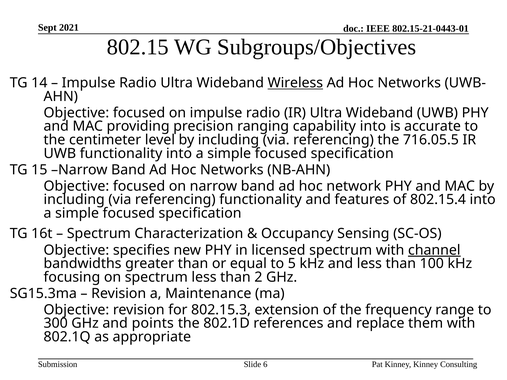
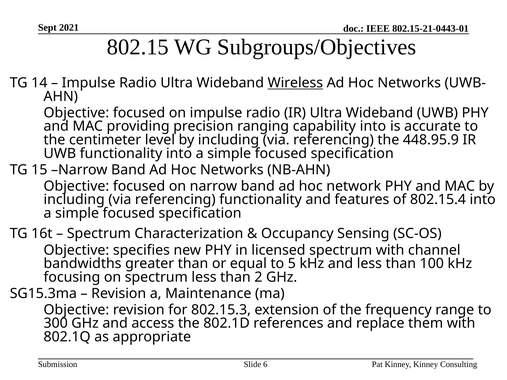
716.05.5: 716.05.5 -> 448.95.9 (431, 140)
channel underline: present -> none (434, 250)
points: points -> access (153, 323)
